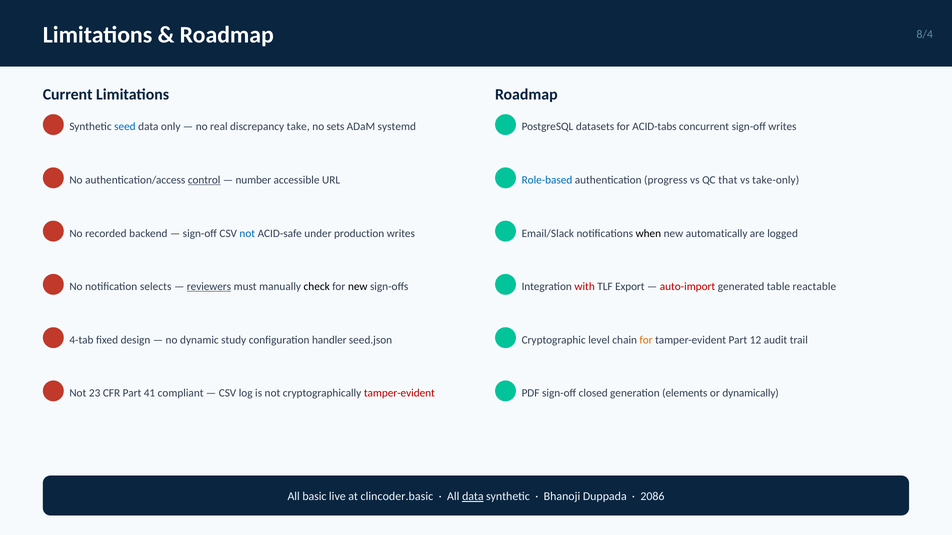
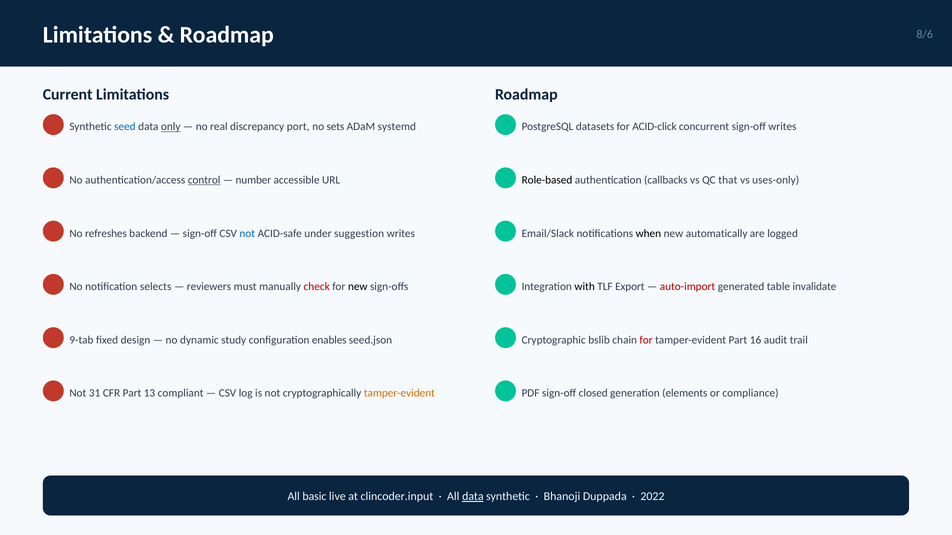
8/4: 8/4 -> 8/6 (925, 34)
only underline: none -> present (171, 127)
take: take -> port (298, 127)
ACID-tabs: ACID-tabs -> ACID-click (654, 127)
Role-based colour: blue -> black (547, 180)
progress: progress -> callbacks (666, 180)
take-only: take-only -> uses-only (776, 180)
recorded: recorded -> refreshes (106, 234)
production: production -> suggestion (359, 234)
reviewers underline: present -> none (209, 287)
check colour: black -> red (317, 287)
with colour: red -> black (585, 287)
reactable: reactable -> invalidate (814, 287)
4-tab: 4-tab -> 9-tab (81, 340)
handler: handler -> enables (329, 340)
level: level -> bslib (599, 340)
for colour: orange -> red (646, 340)
12: 12 -> 16 (756, 340)
23: 23 -> 31 (95, 393)
41: 41 -> 13 (149, 393)
tamper-evident colour: red -> orange (399, 393)
dynamically: dynamically -> compliance (751, 393)
clincoder.basic: clincoder.basic -> clincoder.input (397, 497)
2086: 2086 -> 2022 (652, 497)
